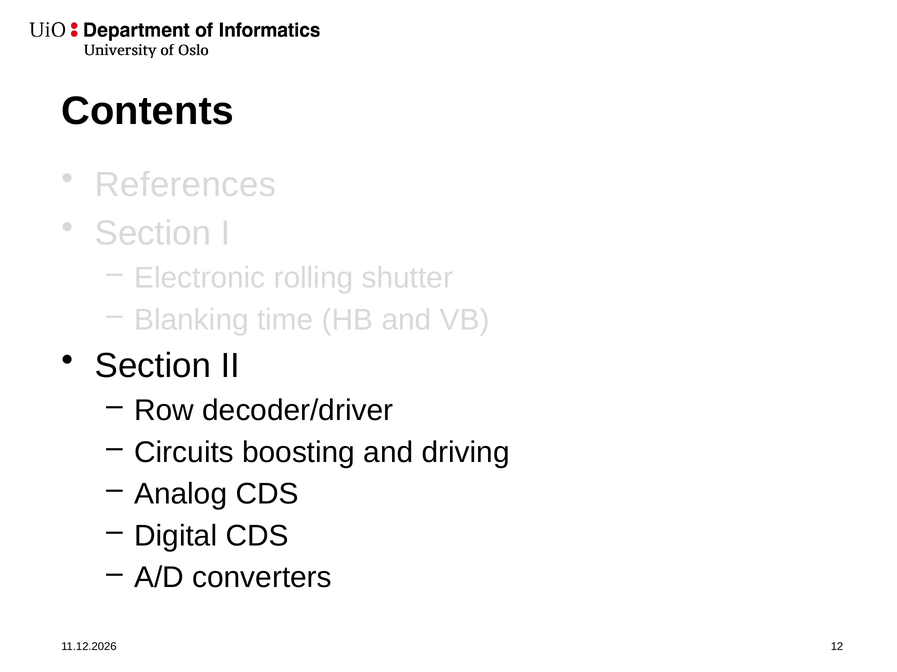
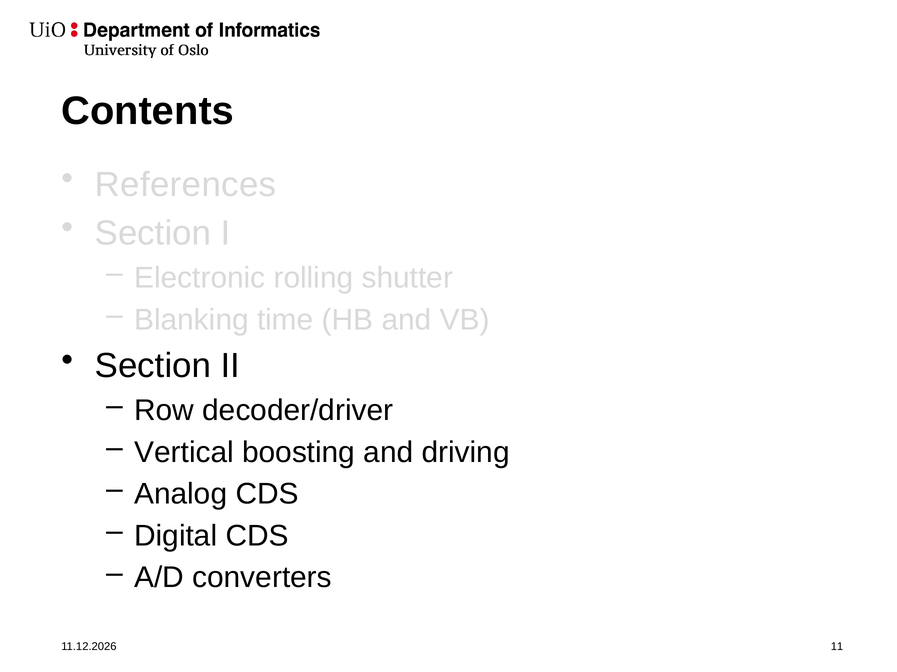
Circuits: Circuits -> Vertical (184, 453)
12: 12 -> 11 (837, 647)
